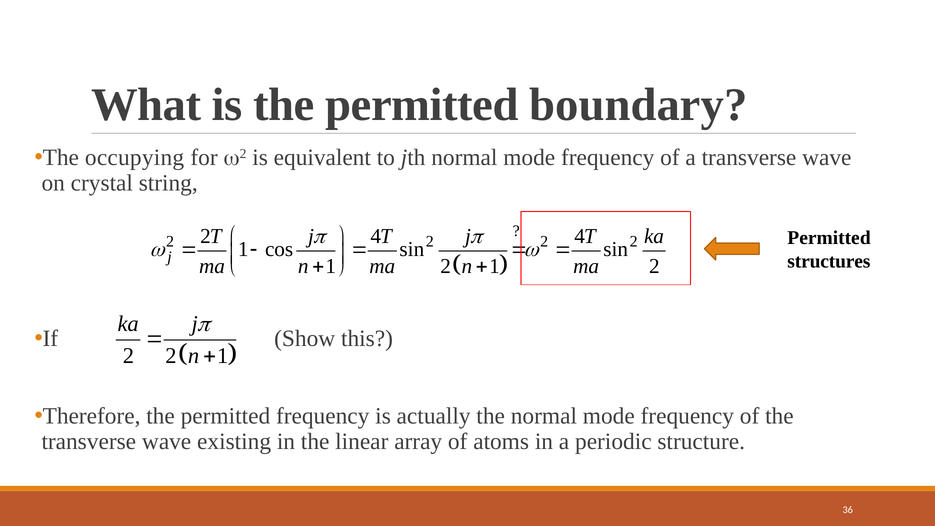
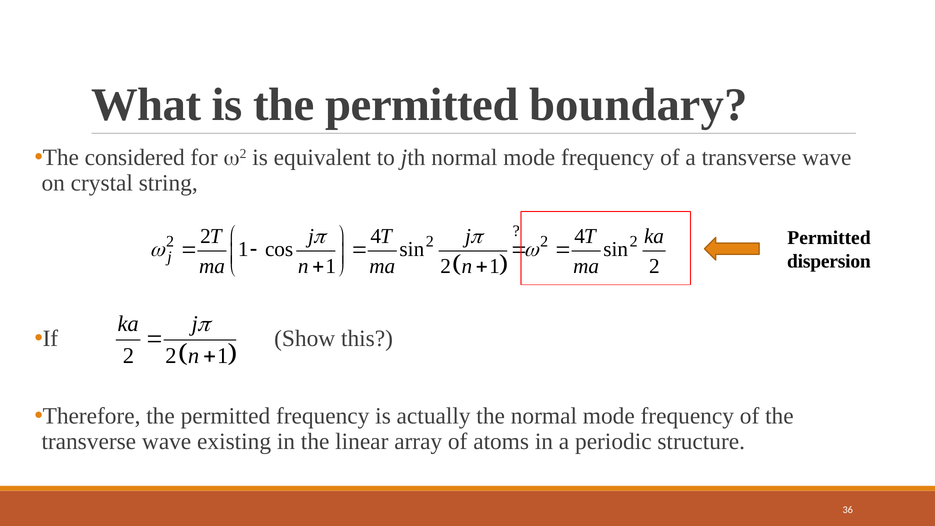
occupying: occupying -> considered (135, 158)
structures: structures -> dispersion (829, 261)
